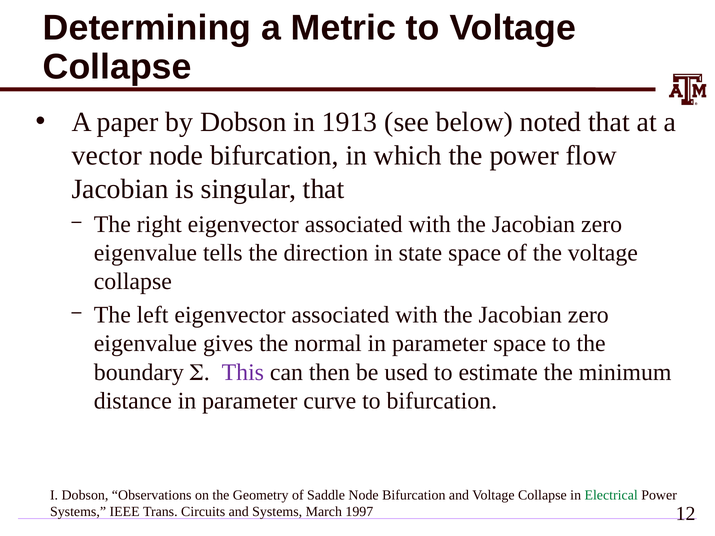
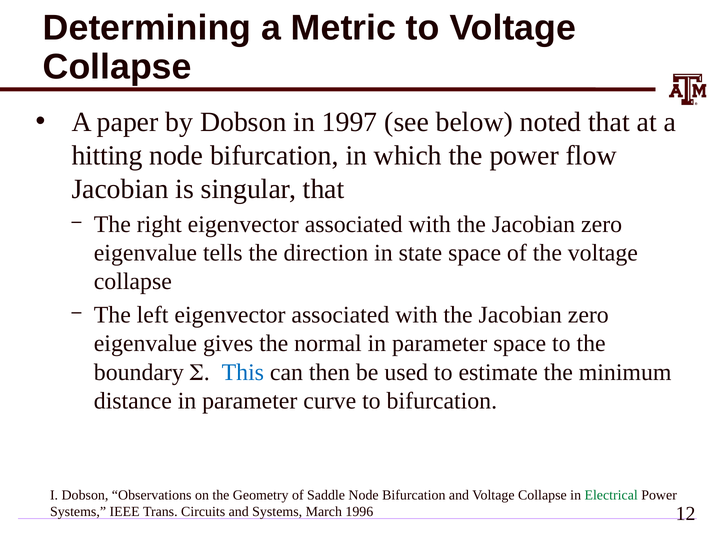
1913: 1913 -> 1997 (350, 122)
vector: vector -> hitting (107, 156)
This colour: purple -> blue (243, 372)
1997: 1997 -> 1996 (359, 512)
